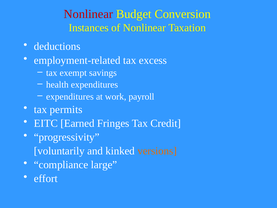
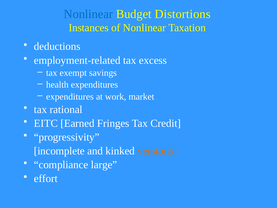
Nonlinear colour: red -> blue (88, 14)
Conversion: Conversion -> Distortions (183, 14)
payroll: payroll -> market (141, 96)
permits: permits -> rational (66, 109)
voluntarily: voluntarily -> incomplete (59, 151)
